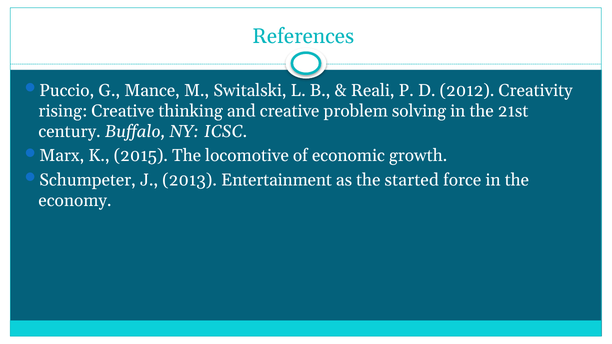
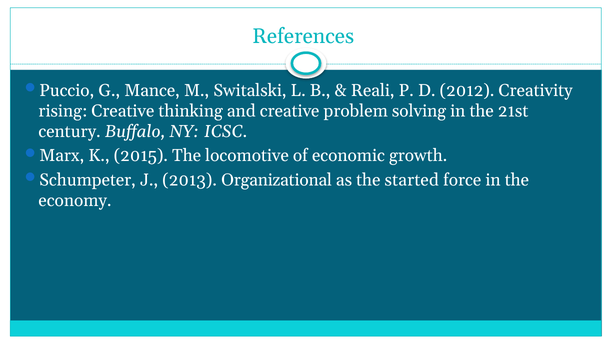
Entertainment: Entertainment -> Organizational (277, 180)
